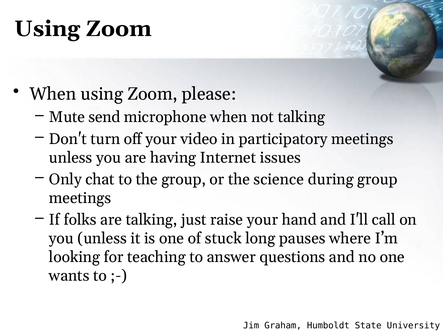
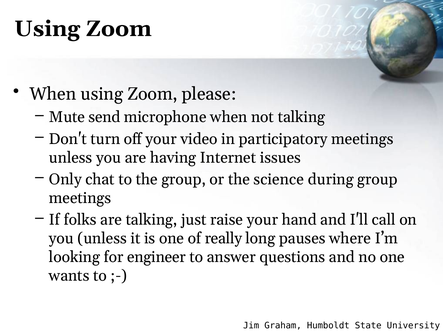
stuck: stuck -> really (223, 238)
teaching: teaching -> engineer (156, 257)
